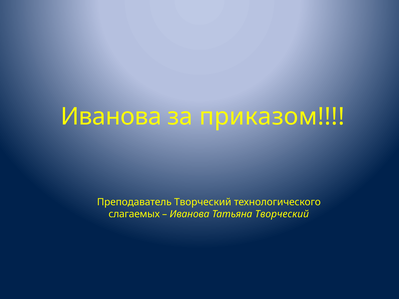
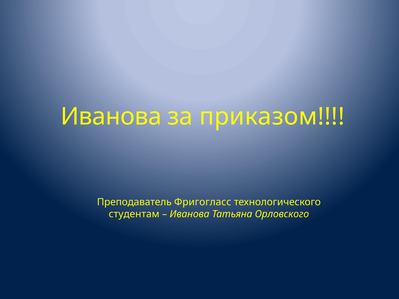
Преподаватель Творческий: Творческий -> Фригогласс (203, 202)
слагаемых: слагаемых -> студентам (134, 214)
Татьяна Творческий: Творческий -> Орловского (282, 214)
